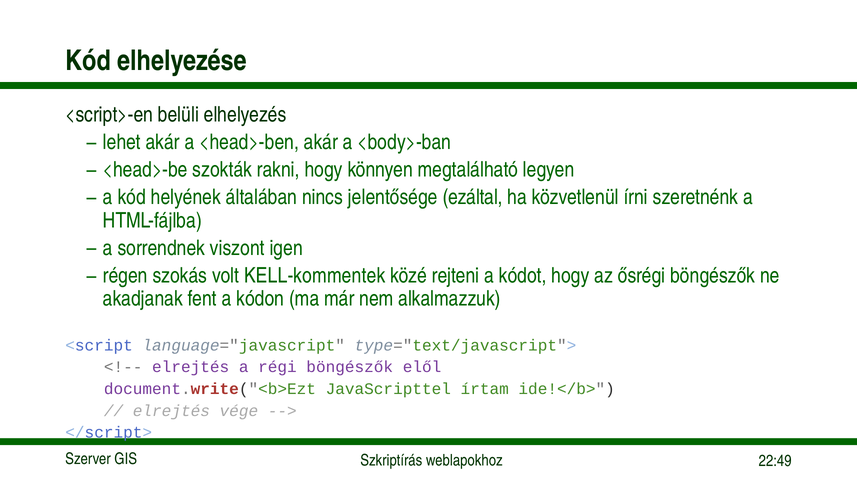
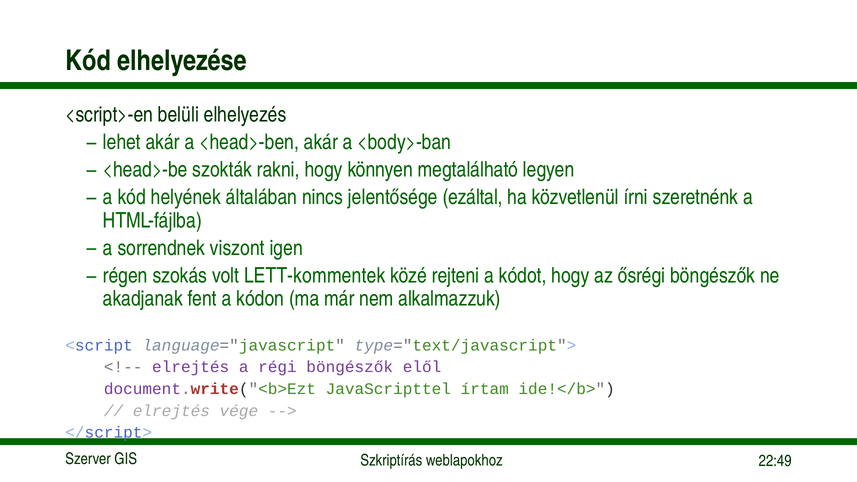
KELL-kommentek: KELL-kommentek -> LETT-kommentek (315, 276)
